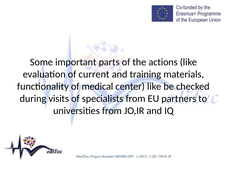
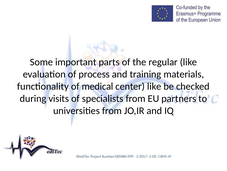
actions: actions -> regular (163, 62)
current: current -> process (94, 74)
